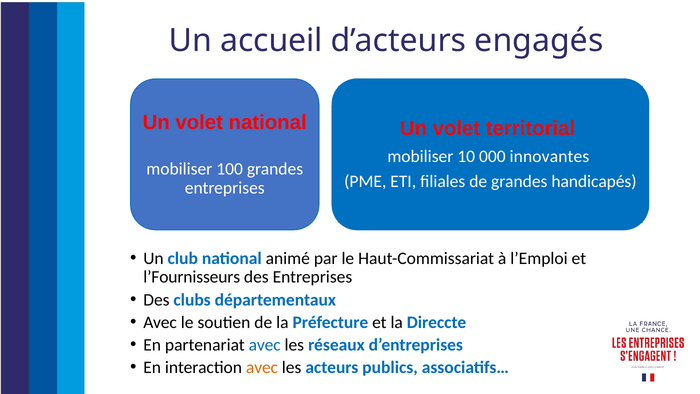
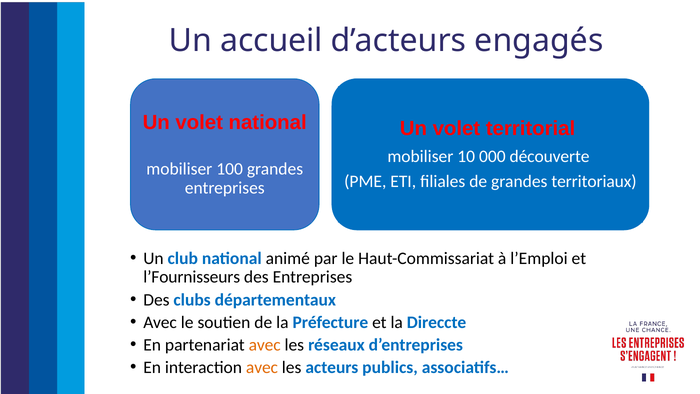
innovantes: innovantes -> découverte (550, 156)
handicapés: handicapés -> territoriaux (594, 181)
avec colour: blue -> orange (265, 345)
